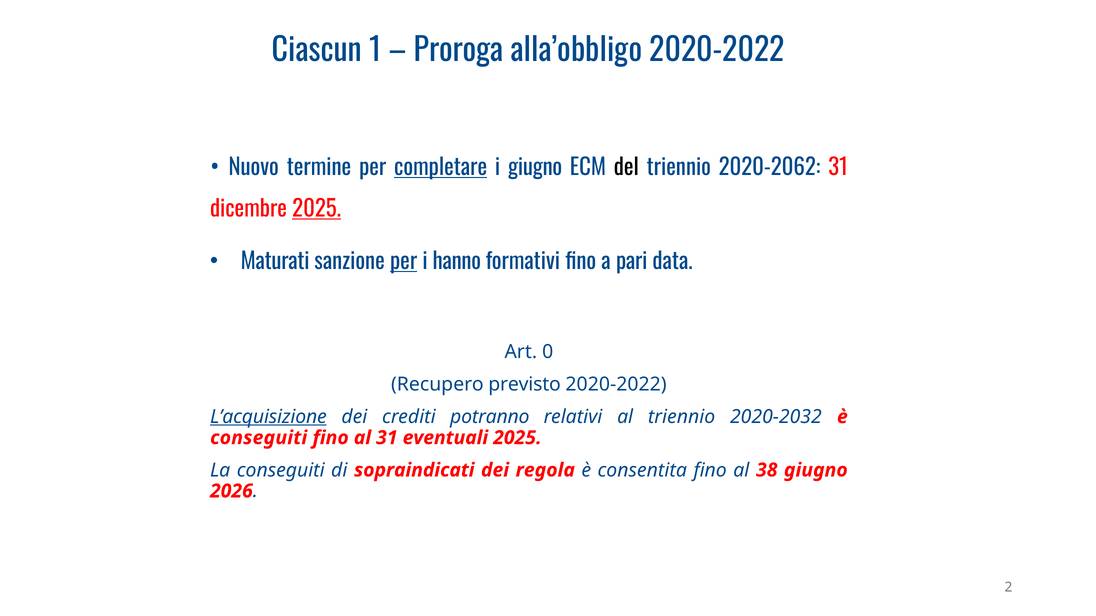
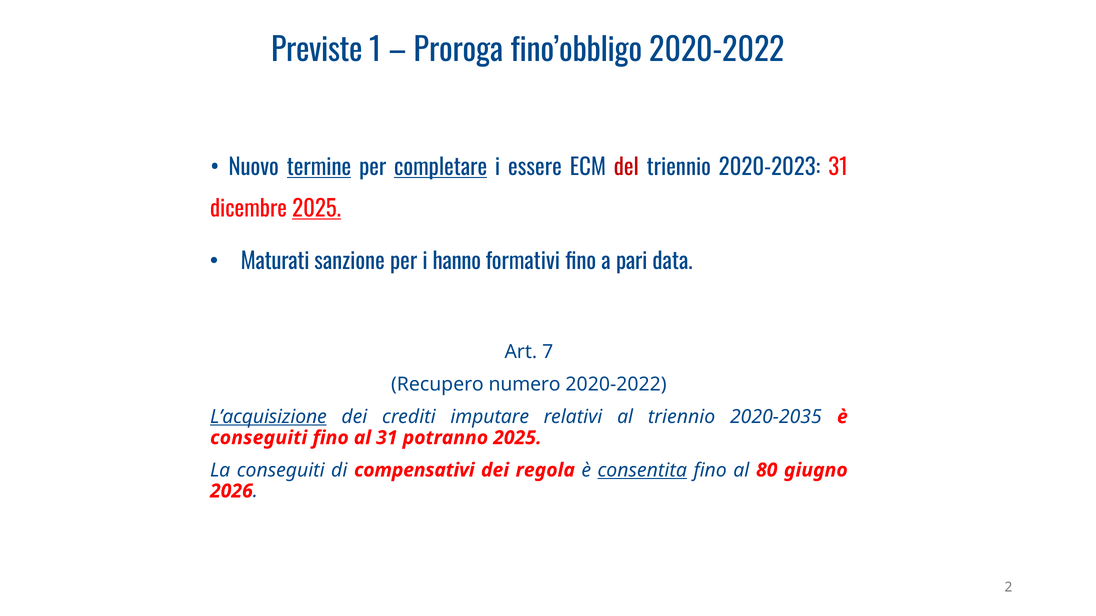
Ciascun: Ciascun -> Previste (317, 51)
alla’obbligo: alla’obbligo -> fino’obbligo (577, 51)
termine underline: none -> present (319, 168)
i giugno: giugno -> essere (535, 168)
del colour: black -> red (626, 168)
2020-2062: 2020-2062 -> 2020-2023 (769, 168)
per underline: present -> none (404, 262)
0: 0 -> 7 (548, 352)
previsto: previsto -> numero (525, 385)
potranno: potranno -> imputare (490, 417)
2020-2032: 2020-2032 -> 2020-2035 (776, 417)
eventuali: eventuali -> potranno (445, 438)
sopraindicati: sopraindicati -> compensativi (414, 470)
consentita underline: none -> present (642, 470)
38: 38 -> 80 (767, 470)
